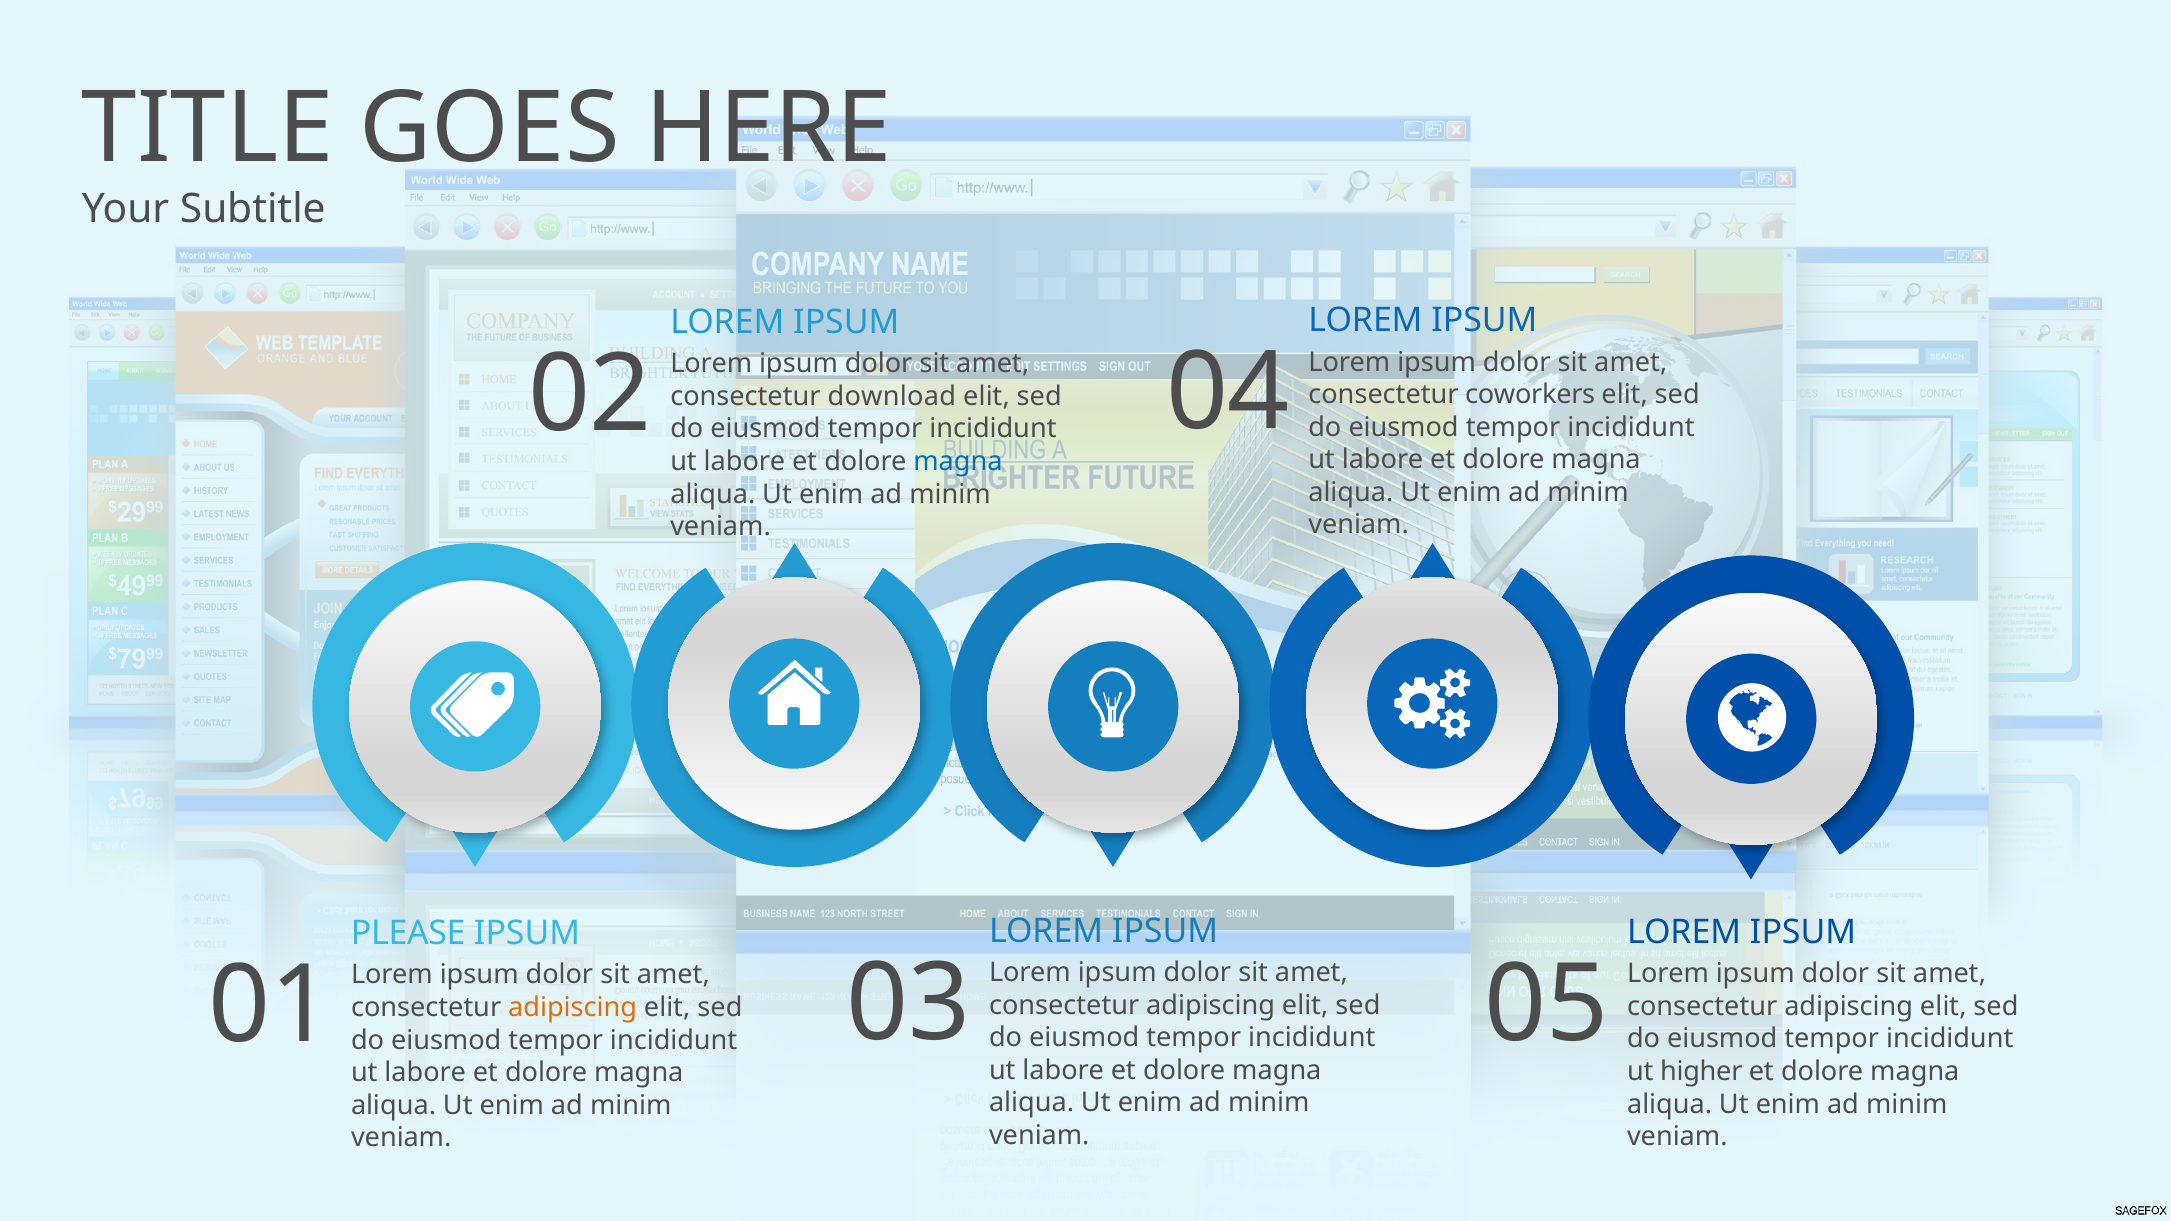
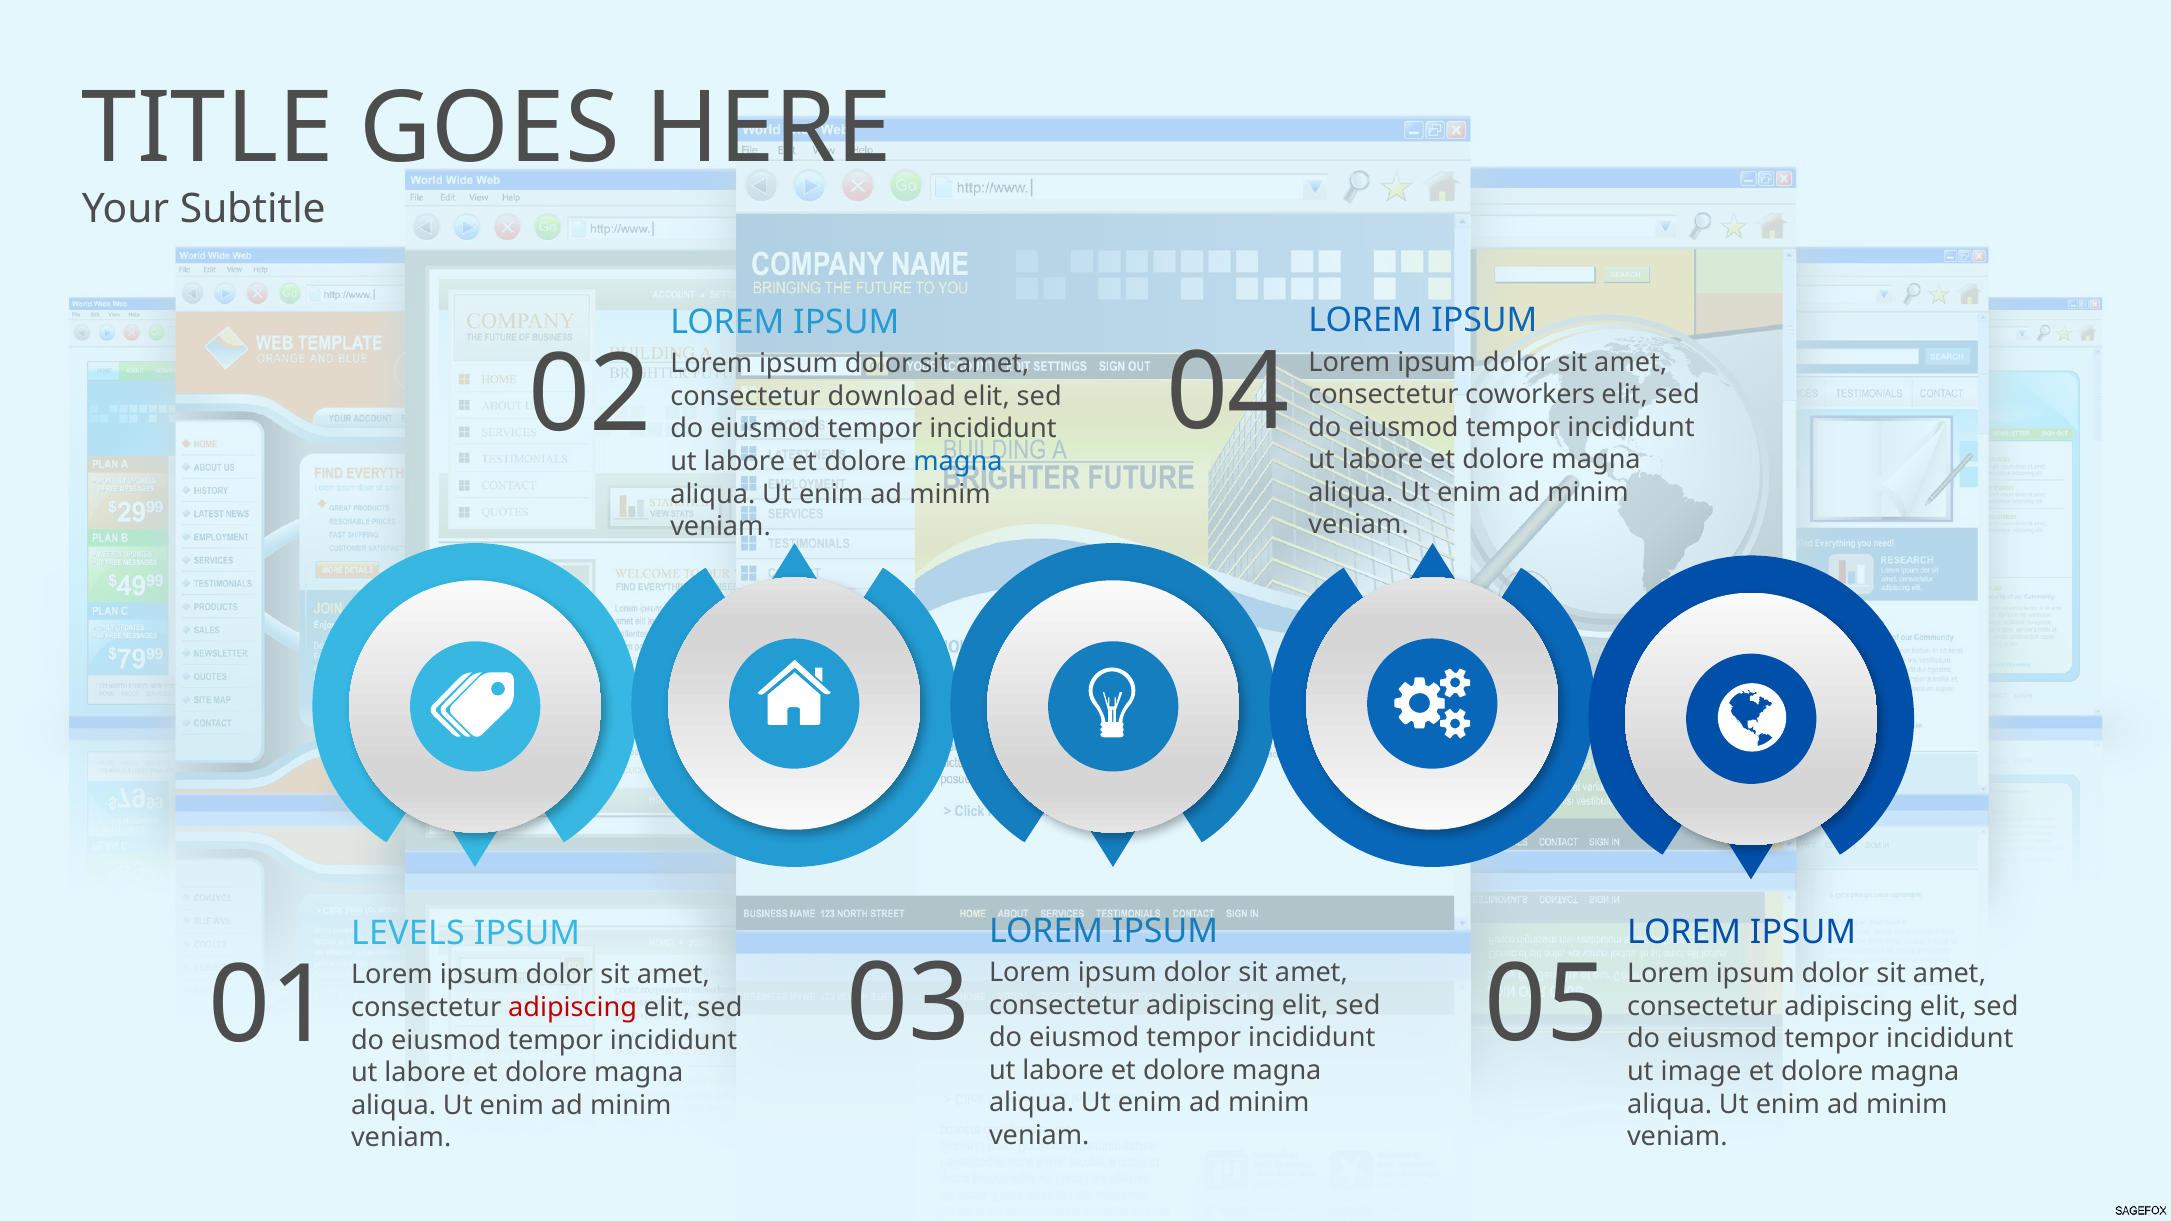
PLEASE: PLEASE -> LEVELS (408, 934)
adipiscing colour: orange -> red (573, 1008)
higher: higher -> image (1701, 1072)
